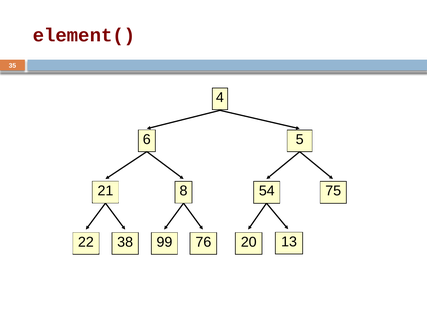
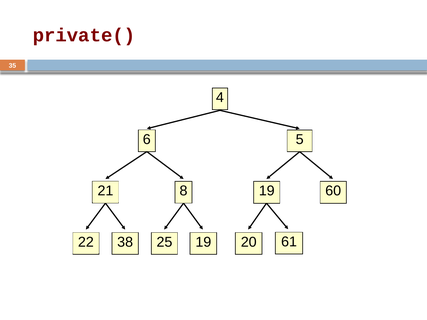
element(: element( -> private( (84, 35)
21 54: 54 -> 19 (267, 191)
75: 75 -> 60 (333, 191)
99: 99 -> 25 (164, 242)
38 76: 76 -> 19 (203, 242)
13: 13 -> 61 (289, 242)
